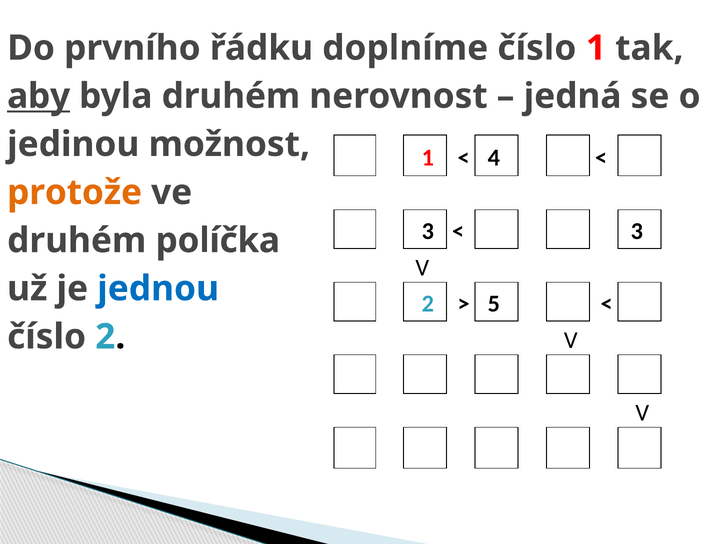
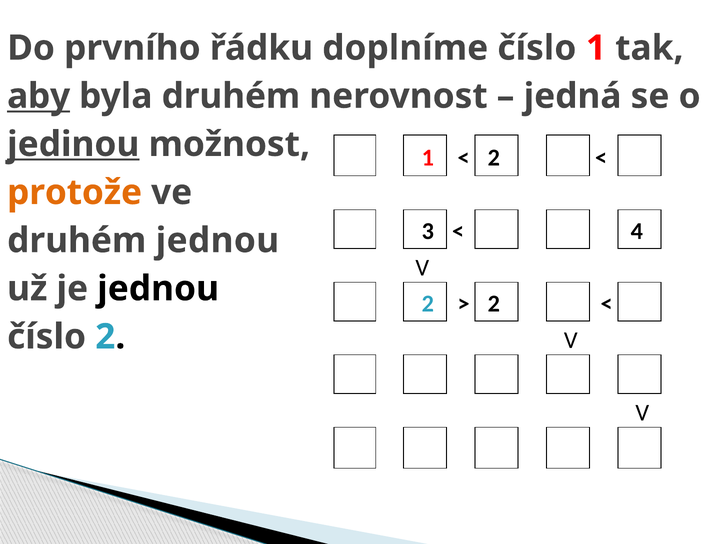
jedinou underline: none -> present (73, 144)
4: 4 -> 2 (494, 158)
3: 3 -> 4 (637, 231)
druhém políčka: políčka -> jednou (217, 240)
jednou colour: blue -> black (158, 289)
5: 5 -> 2 (494, 304)
